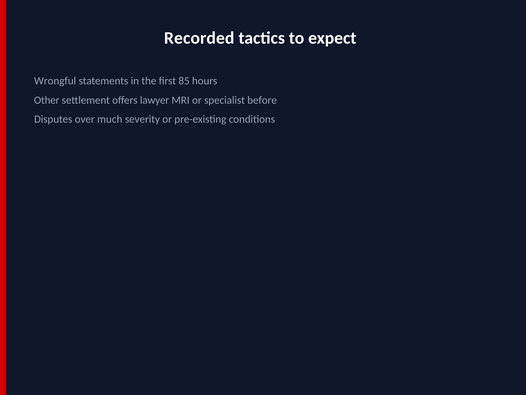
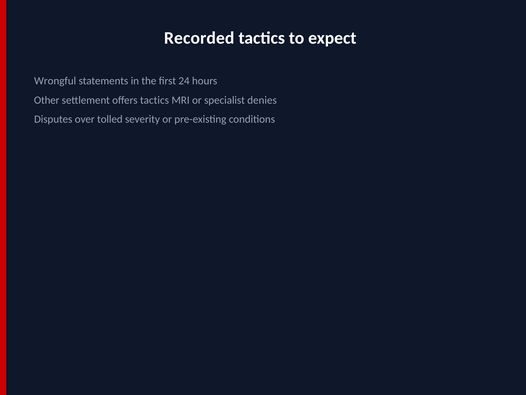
85: 85 -> 24 (184, 81)
offers lawyer: lawyer -> tactics (155, 100)
before: before -> denies (262, 100)
much: much -> tolled (110, 119)
